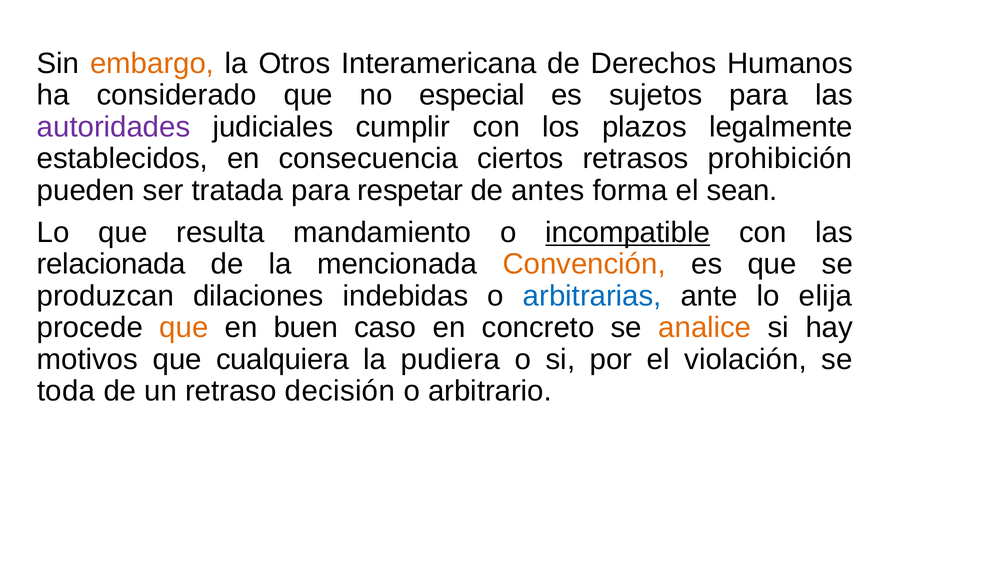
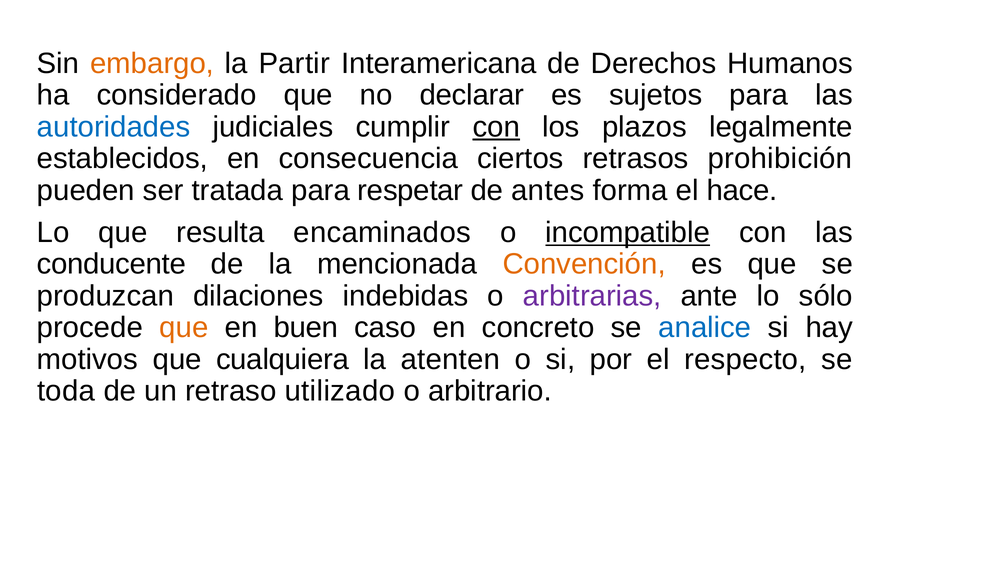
Otros: Otros -> Partir (294, 64)
especial: especial -> declarar (472, 95)
autoridades colour: purple -> blue (114, 127)
con underline: none -> present (496, 127)
sean: sean -> hace (742, 190)
mandamiento: mandamiento -> encaminados (382, 233)
relacionada: relacionada -> conducente (111, 264)
arbitrarias colour: blue -> purple (592, 296)
elija: elija -> sólo (826, 296)
analice colour: orange -> blue (705, 328)
pudiera: pudiera -> atenten (450, 359)
violación: violación -> respecto (746, 359)
decisión: decisión -> utilizado (340, 391)
